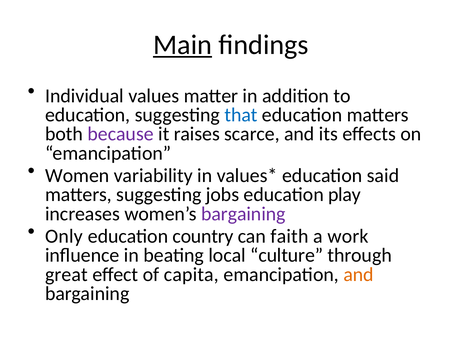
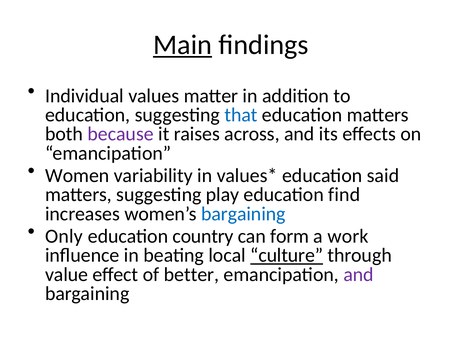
scarce: scarce -> across (252, 134)
jobs: jobs -> play (223, 194)
play: play -> find (344, 194)
bargaining colour: purple -> blue (243, 214)
faith: faith -> form (290, 236)
culture underline: none -> present (287, 255)
great: great -> value (67, 274)
capita: capita -> better (191, 274)
and colour: orange -> purple (359, 274)
